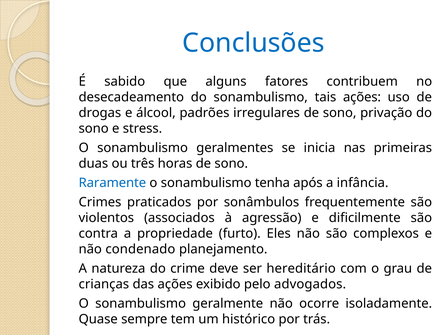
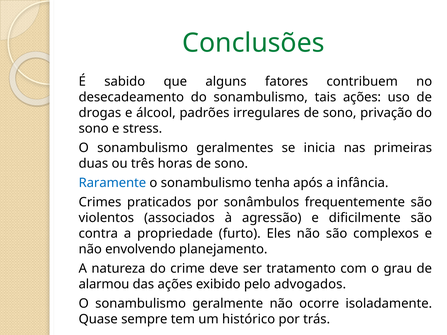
Conclusões colour: blue -> green (253, 43)
condenado: condenado -> envolvendo (140, 249)
hereditário: hereditário -> tratamento (301, 269)
crianças: crianças -> alarmou (104, 284)
